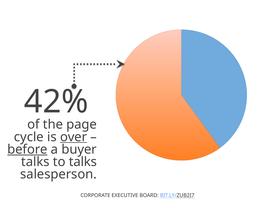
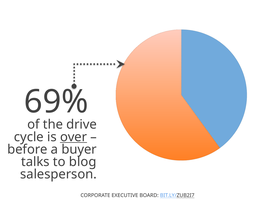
42%: 42% -> 69% (56, 102)
page: page -> drive (82, 125)
before underline: present -> none (27, 150)
to talks: talks -> blog (83, 162)
